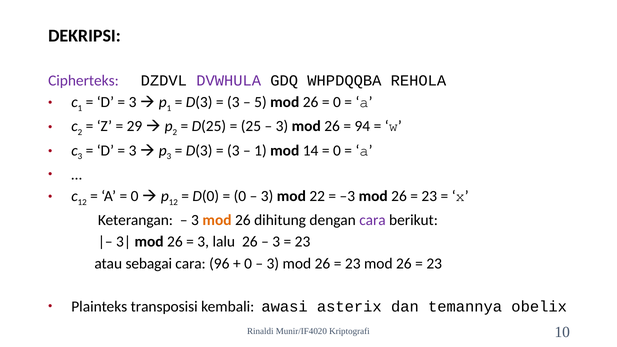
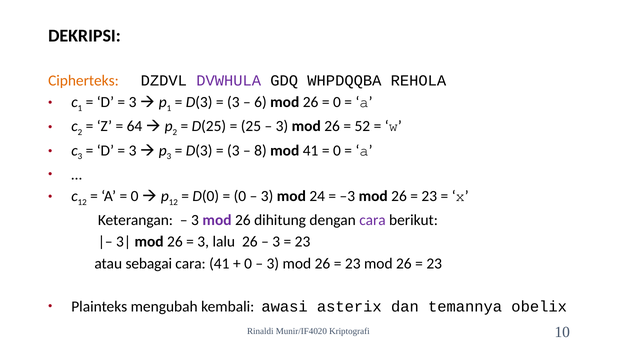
Cipherteks colour: purple -> orange (83, 81)
5: 5 -> 6 (260, 102)
29: 29 -> 64 (134, 126)
94: 94 -> 52 (362, 126)
1: 1 -> 8 (260, 150)
mod 14: 14 -> 41 (311, 150)
22: 22 -> 24 (317, 196)
mod colour: orange -> purple (217, 220)
cara 96: 96 -> 41 (219, 264)
transposisi: transposisi -> mengubah (164, 307)
